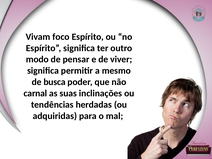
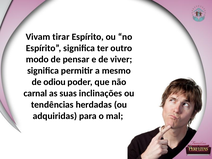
foco: foco -> tirar (61, 37)
busca: busca -> odiou (55, 82)
